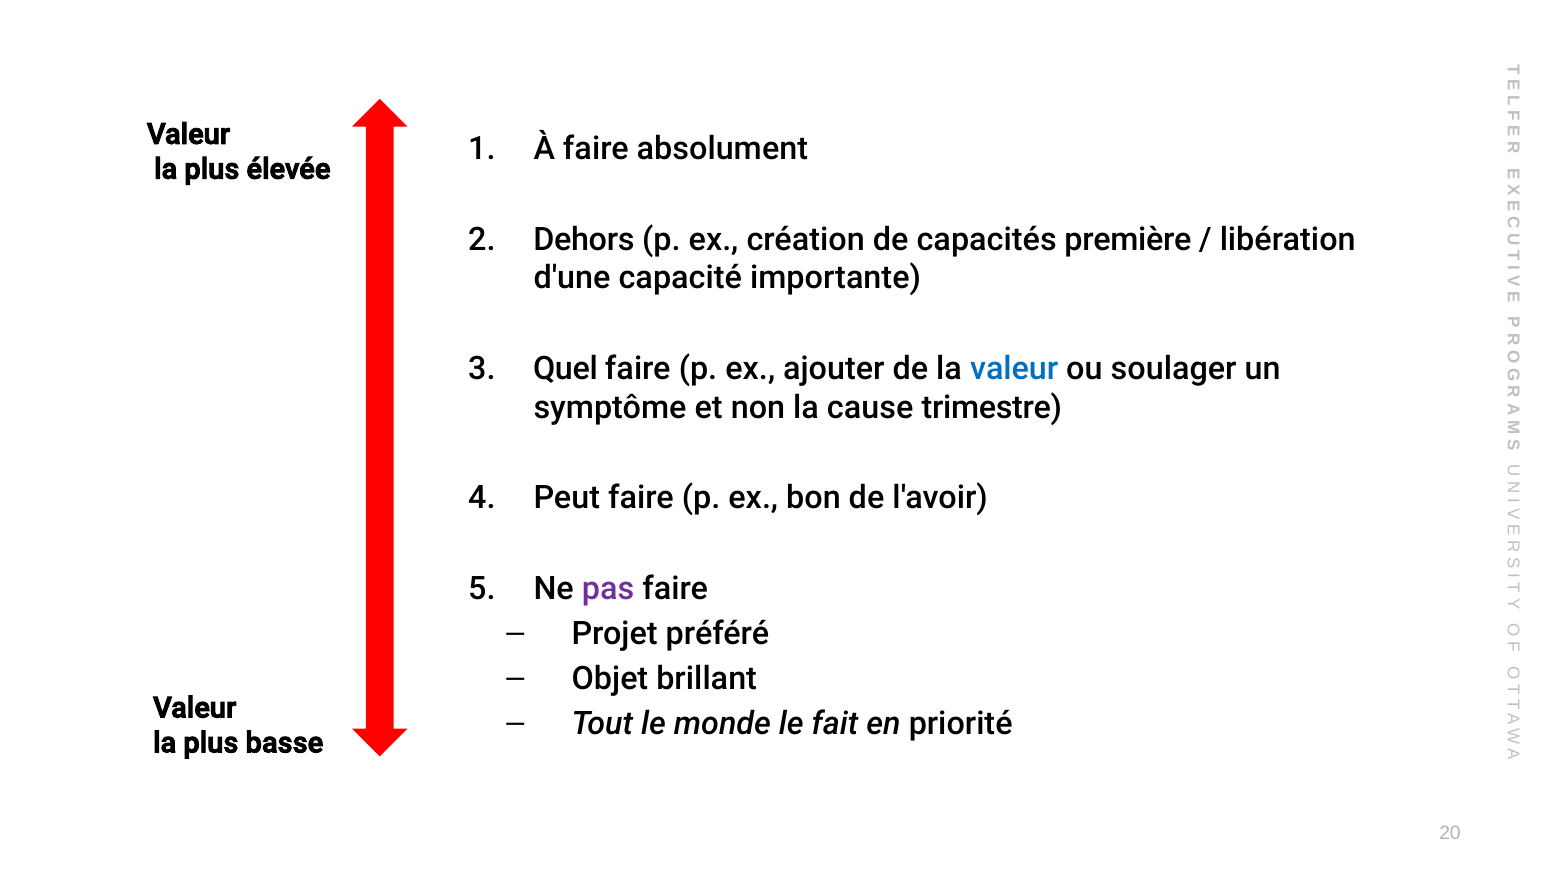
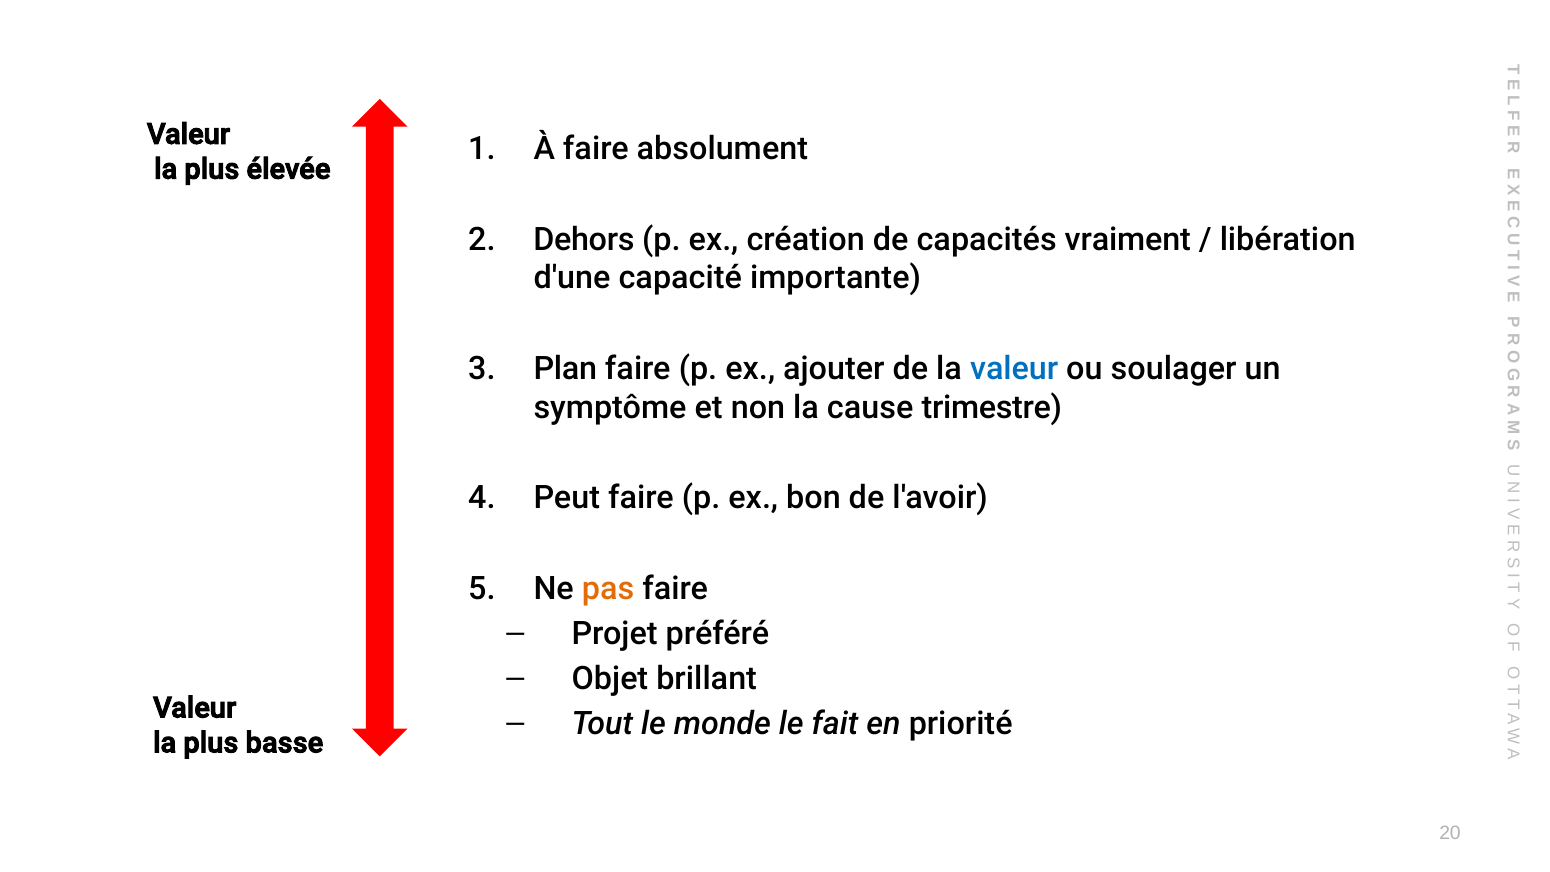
première: première -> vraiment (1128, 240)
Quel: Quel -> Plan (565, 369)
pas colour: purple -> orange (608, 588)
